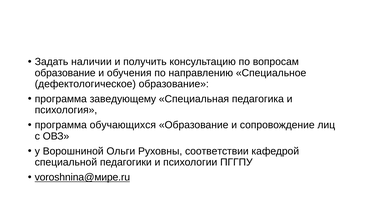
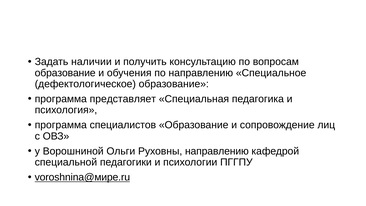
заведующему: заведующему -> представляет (123, 99)
обучающихся: обучающихся -> специалистов (123, 125)
Руховны соответствии: соответствии -> направлению (217, 151)
